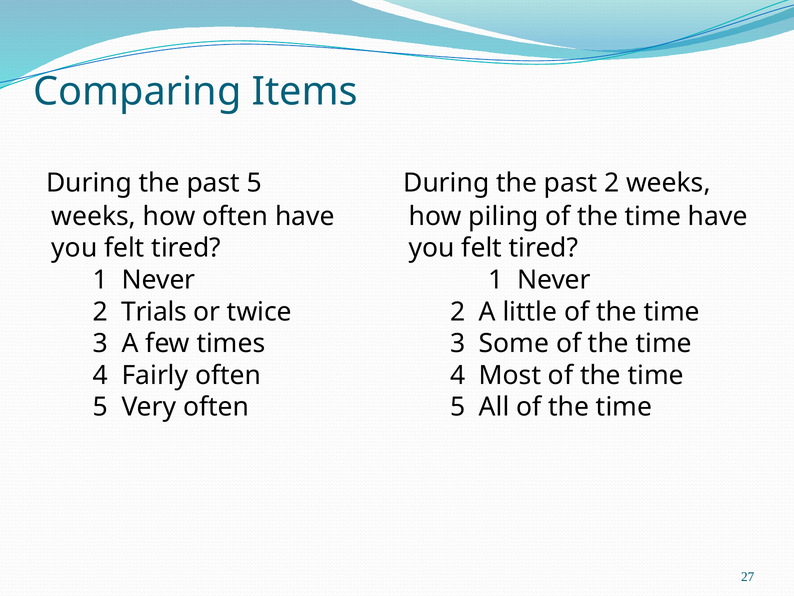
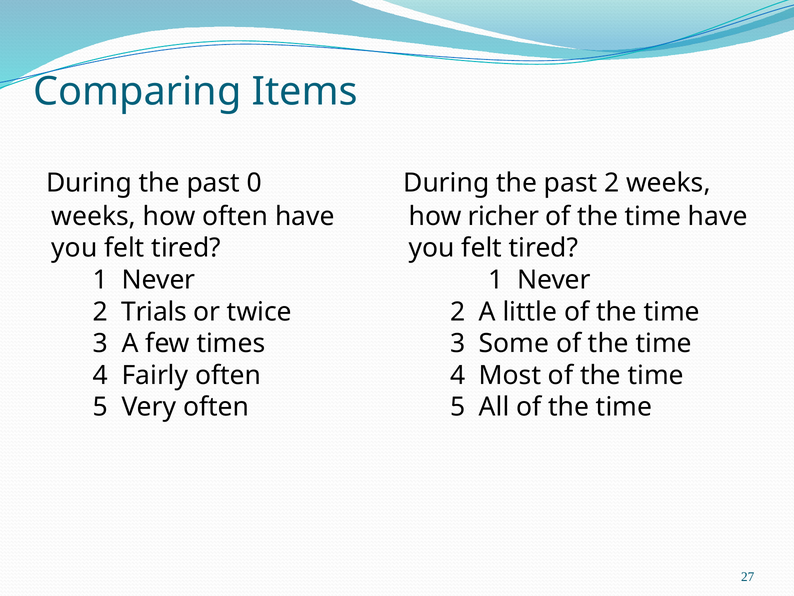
past 5: 5 -> 0 (254, 183)
piling: piling -> richer (503, 216)
